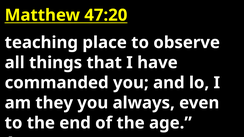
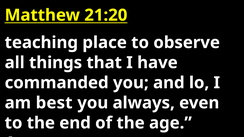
47:20: 47:20 -> 21:20 (106, 15)
they: they -> best (54, 103)
